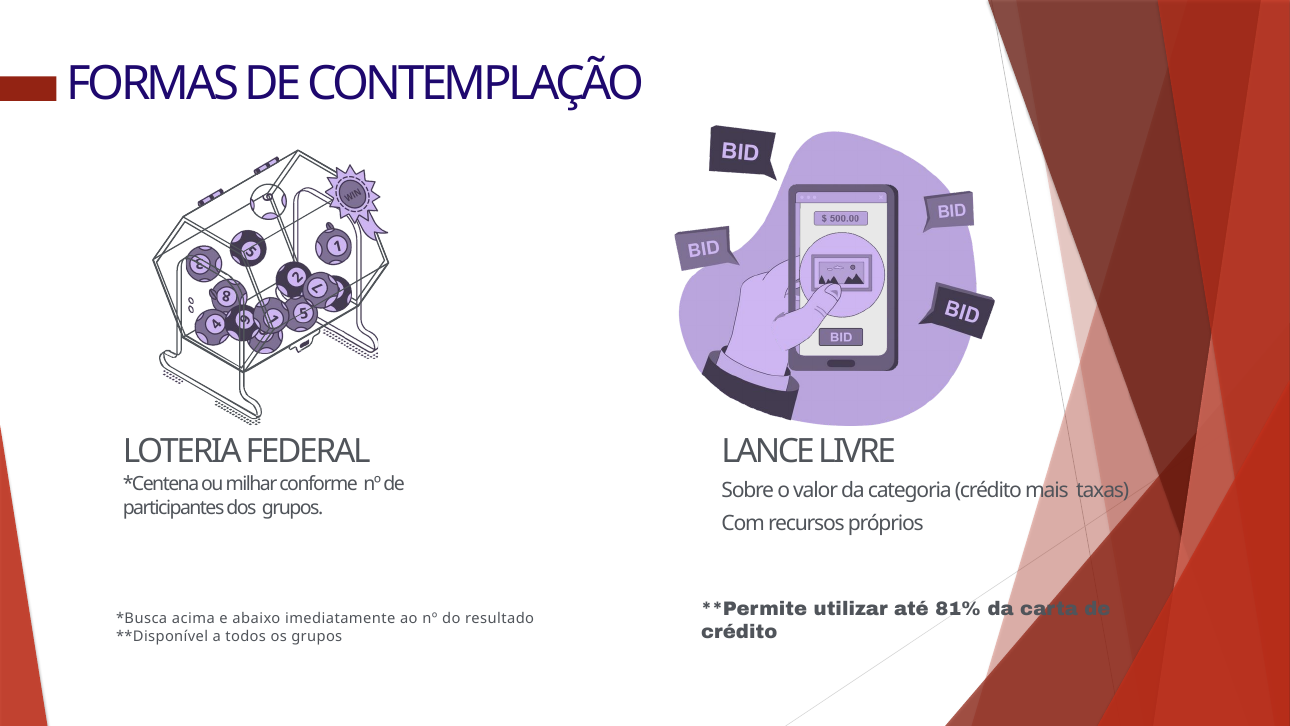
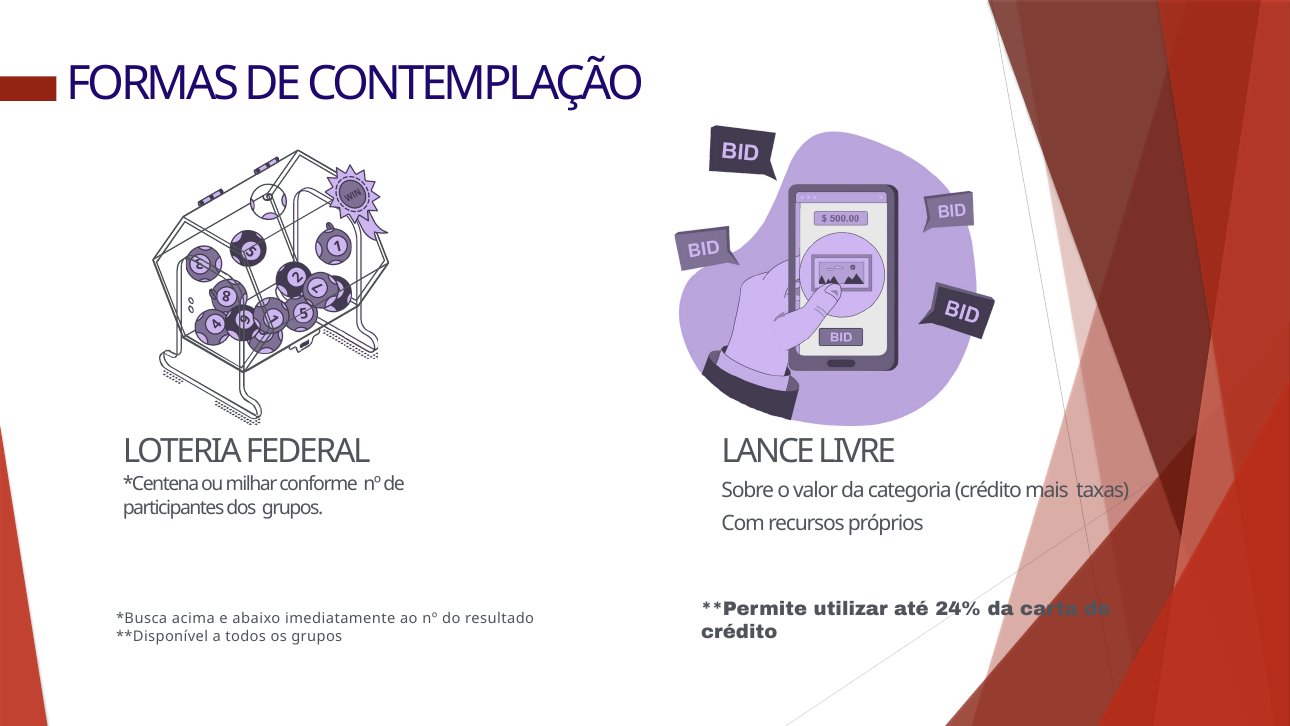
81%: 81% -> 24% (958, 609)
